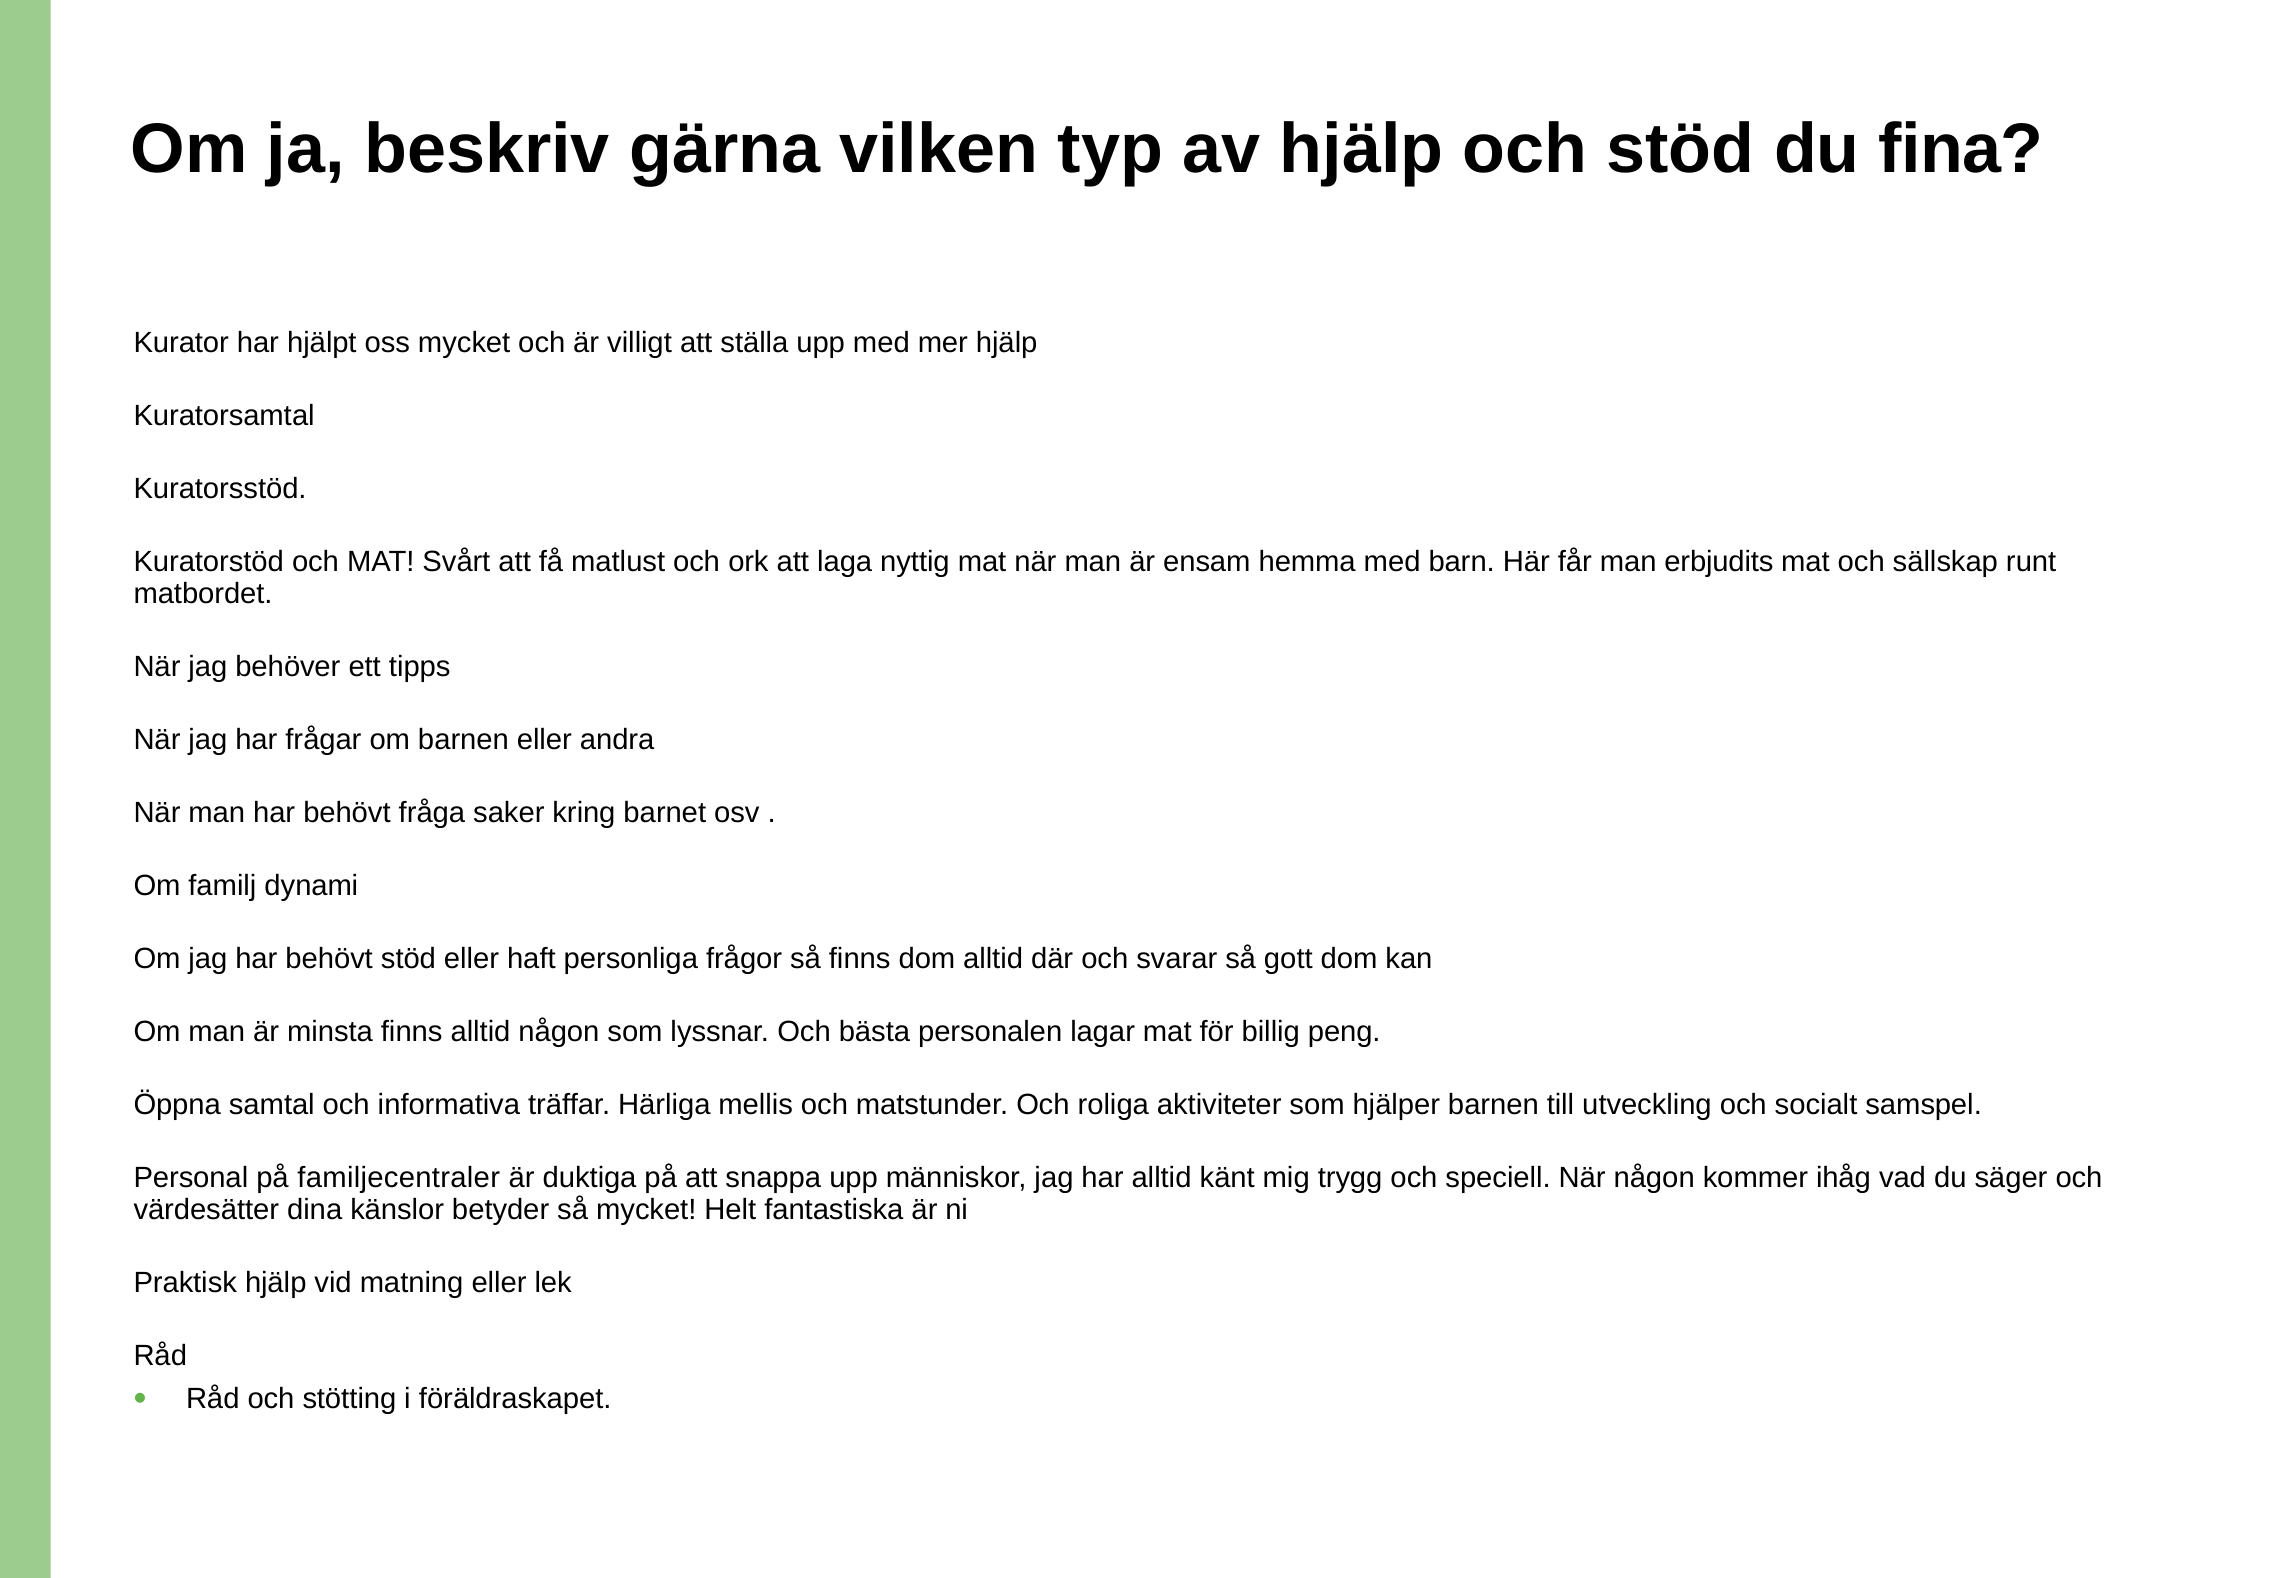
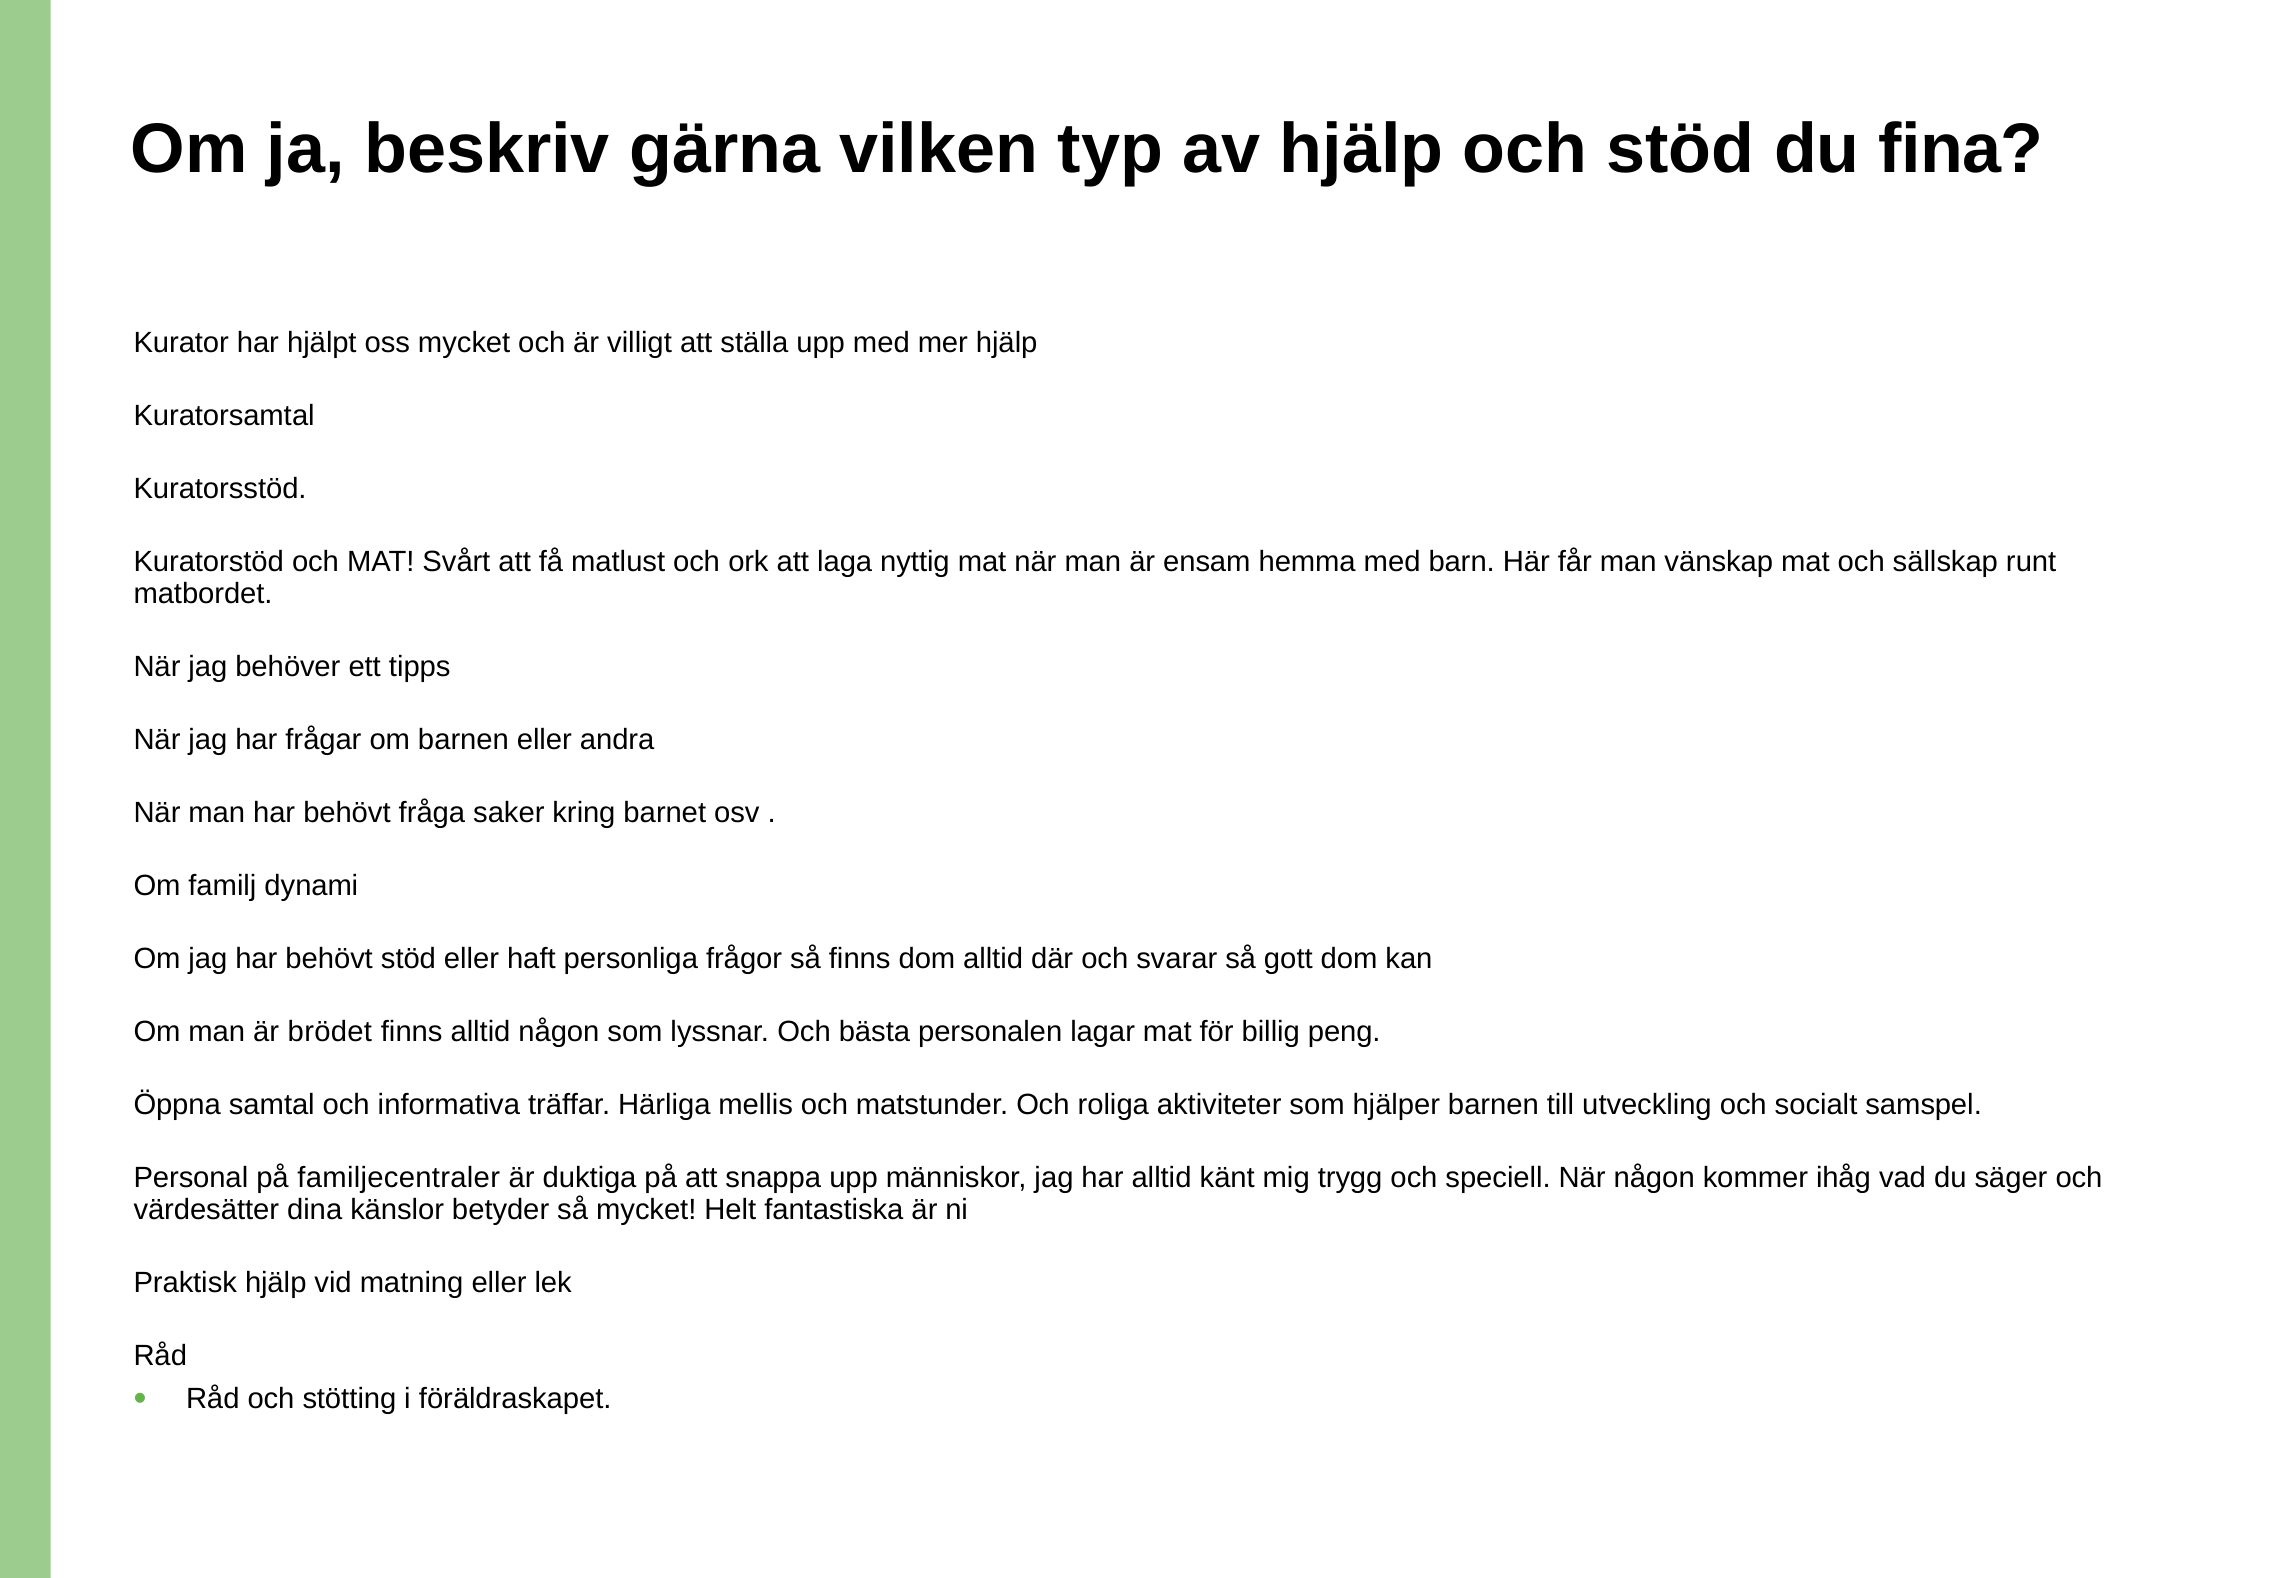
erbjudits: erbjudits -> vänskap (1719, 562)
minsta: minsta -> brödet (330, 1032)
